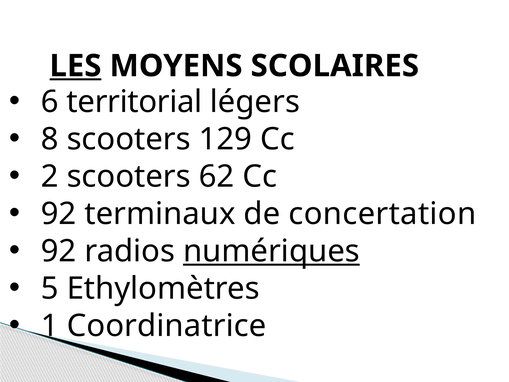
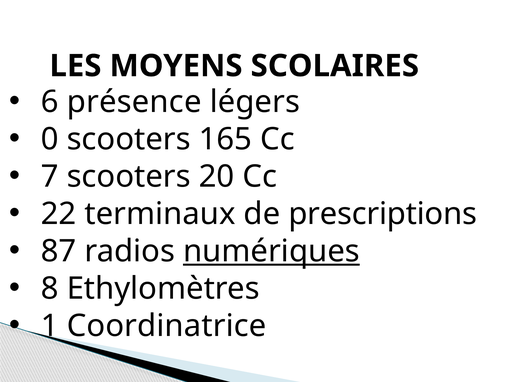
LES underline: present -> none (75, 66)
territorial: territorial -> présence (134, 102)
8: 8 -> 0 (50, 139)
129: 129 -> 165 (225, 139)
2: 2 -> 7 (50, 177)
62: 62 -> 20 (217, 177)
92: 92 -> 22 (59, 214)
concertation: concertation -> prescriptions (383, 214)
92: 92 -> 87 (59, 251)
5: 5 -> 8 (50, 289)
